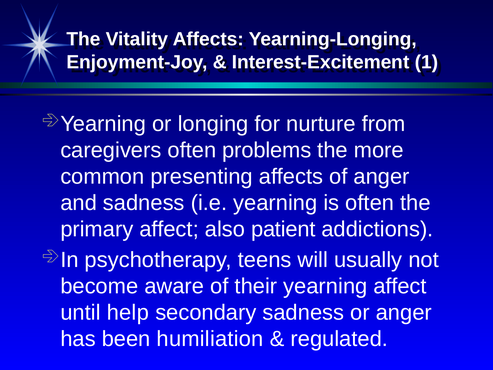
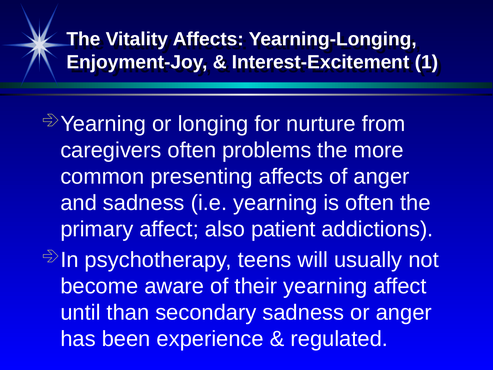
help: help -> than (128, 312)
humiliation: humiliation -> experience (210, 339)
